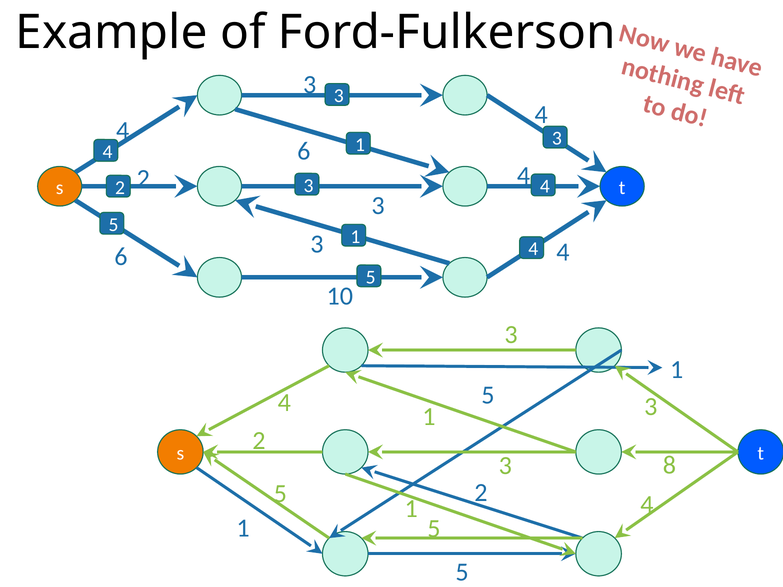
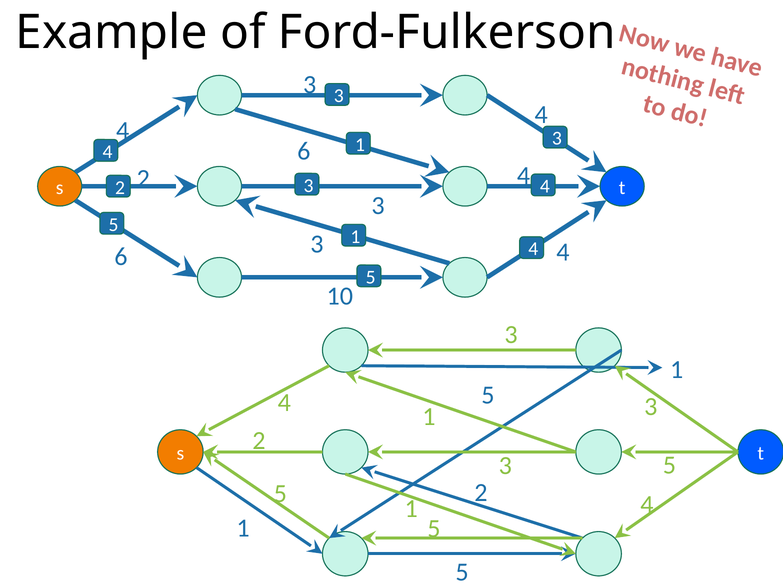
3 8: 8 -> 5 (669, 465)
